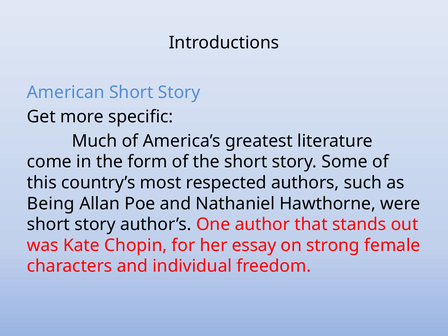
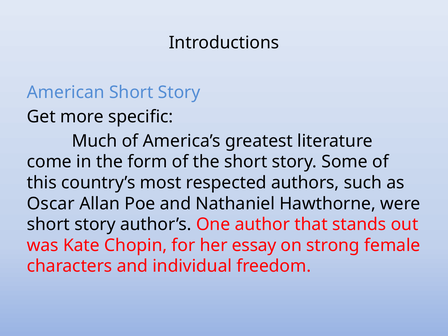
Being: Being -> Oscar (51, 204)
